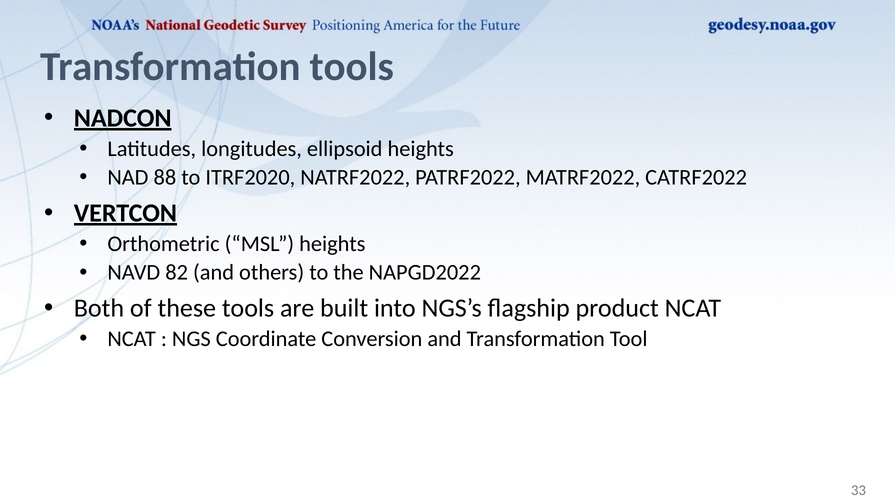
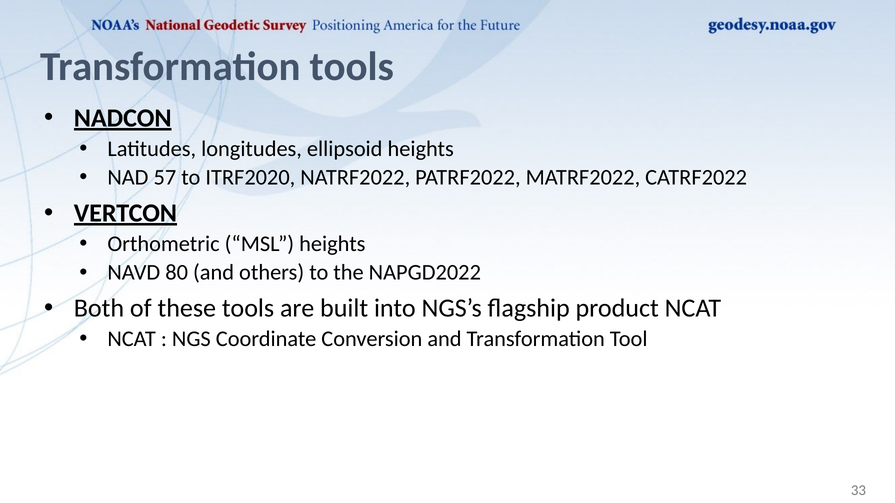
88: 88 -> 57 (165, 178)
82: 82 -> 80 (177, 273)
